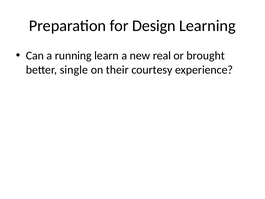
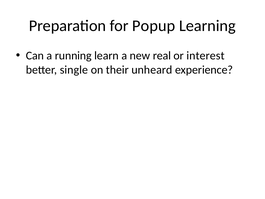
Design: Design -> Popup (154, 26)
brought: brought -> interest (206, 56)
courtesy: courtesy -> unheard (152, 70)
